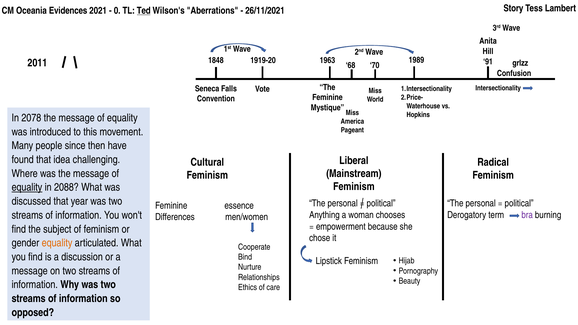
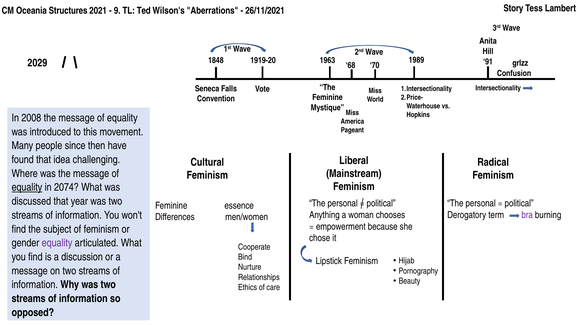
Evidences: Evidences -> Structures (68, 11)
0: 0 -> 9 (117, 11)
Ted underline: present -> none (144, 11)
2011: 2011 -> 2029 (37, 63)
2078: 2078 -> 2008 (31, 118)
2088: 2088 -> 2074 (66, 187)
equality colour: orange -> purple (57, 243)
